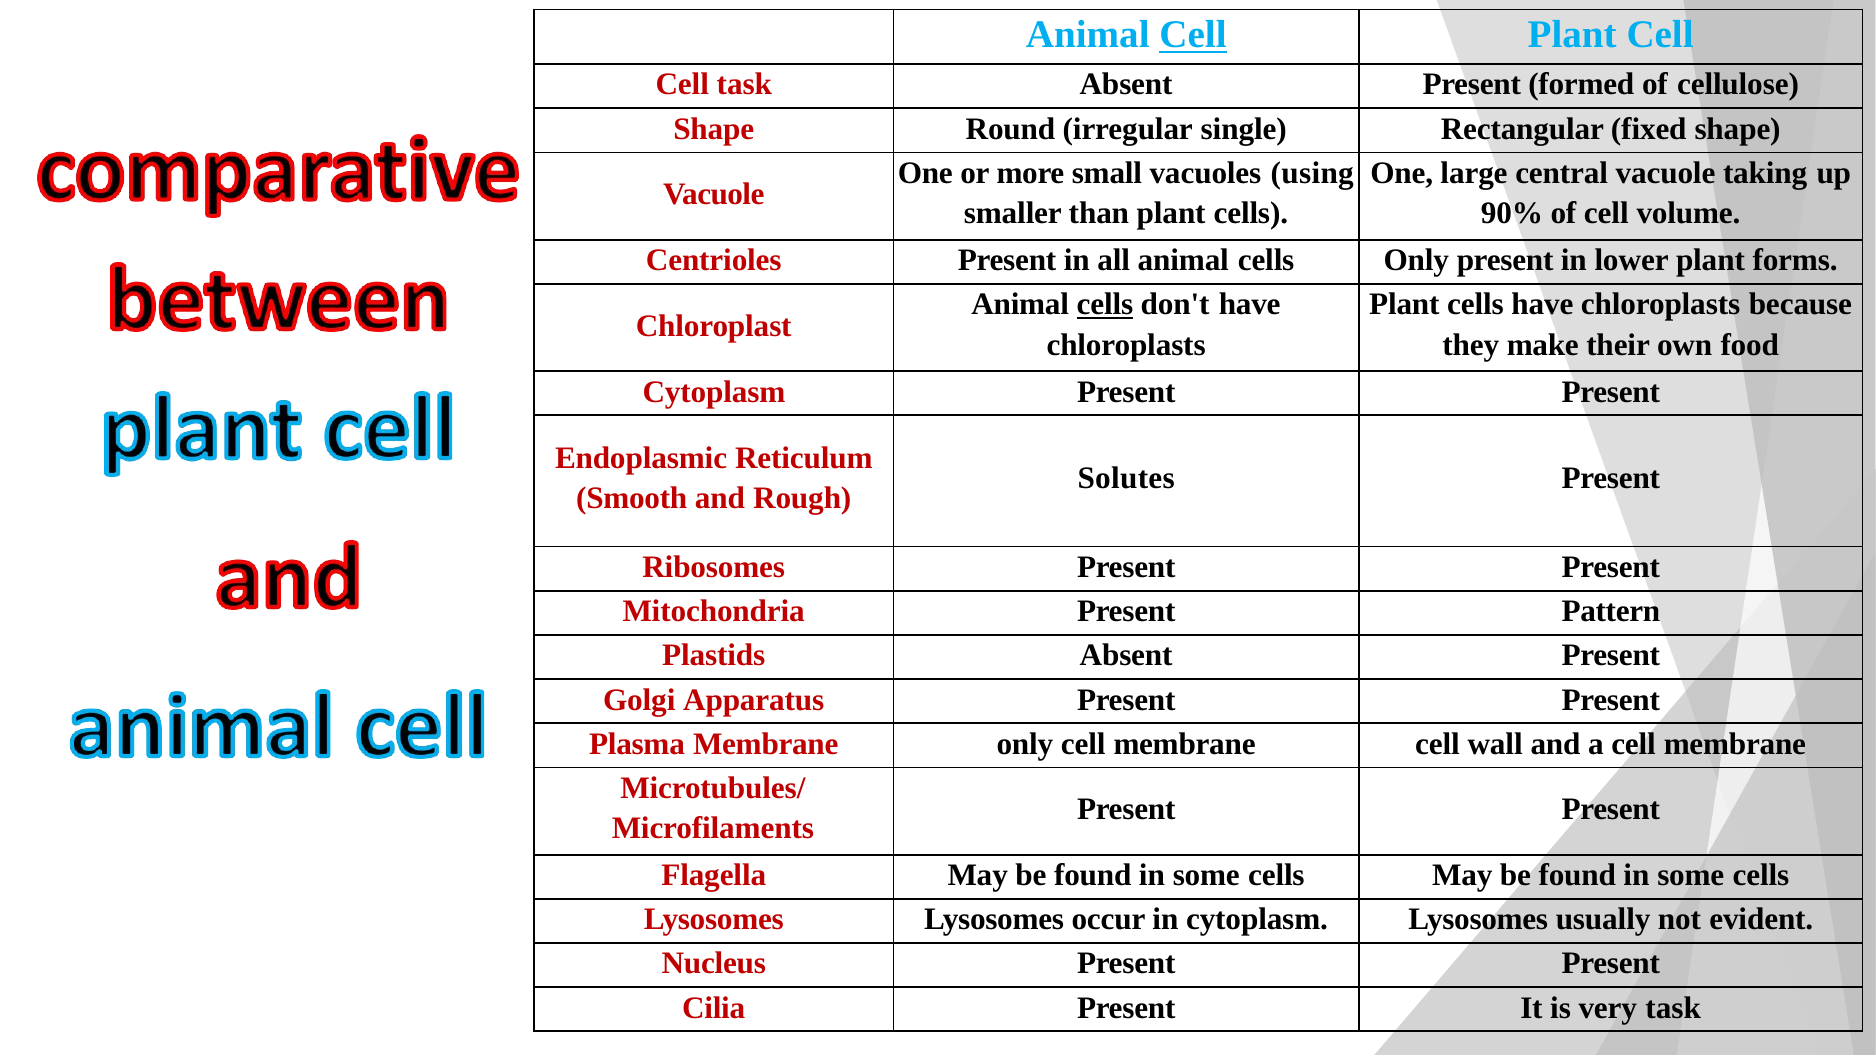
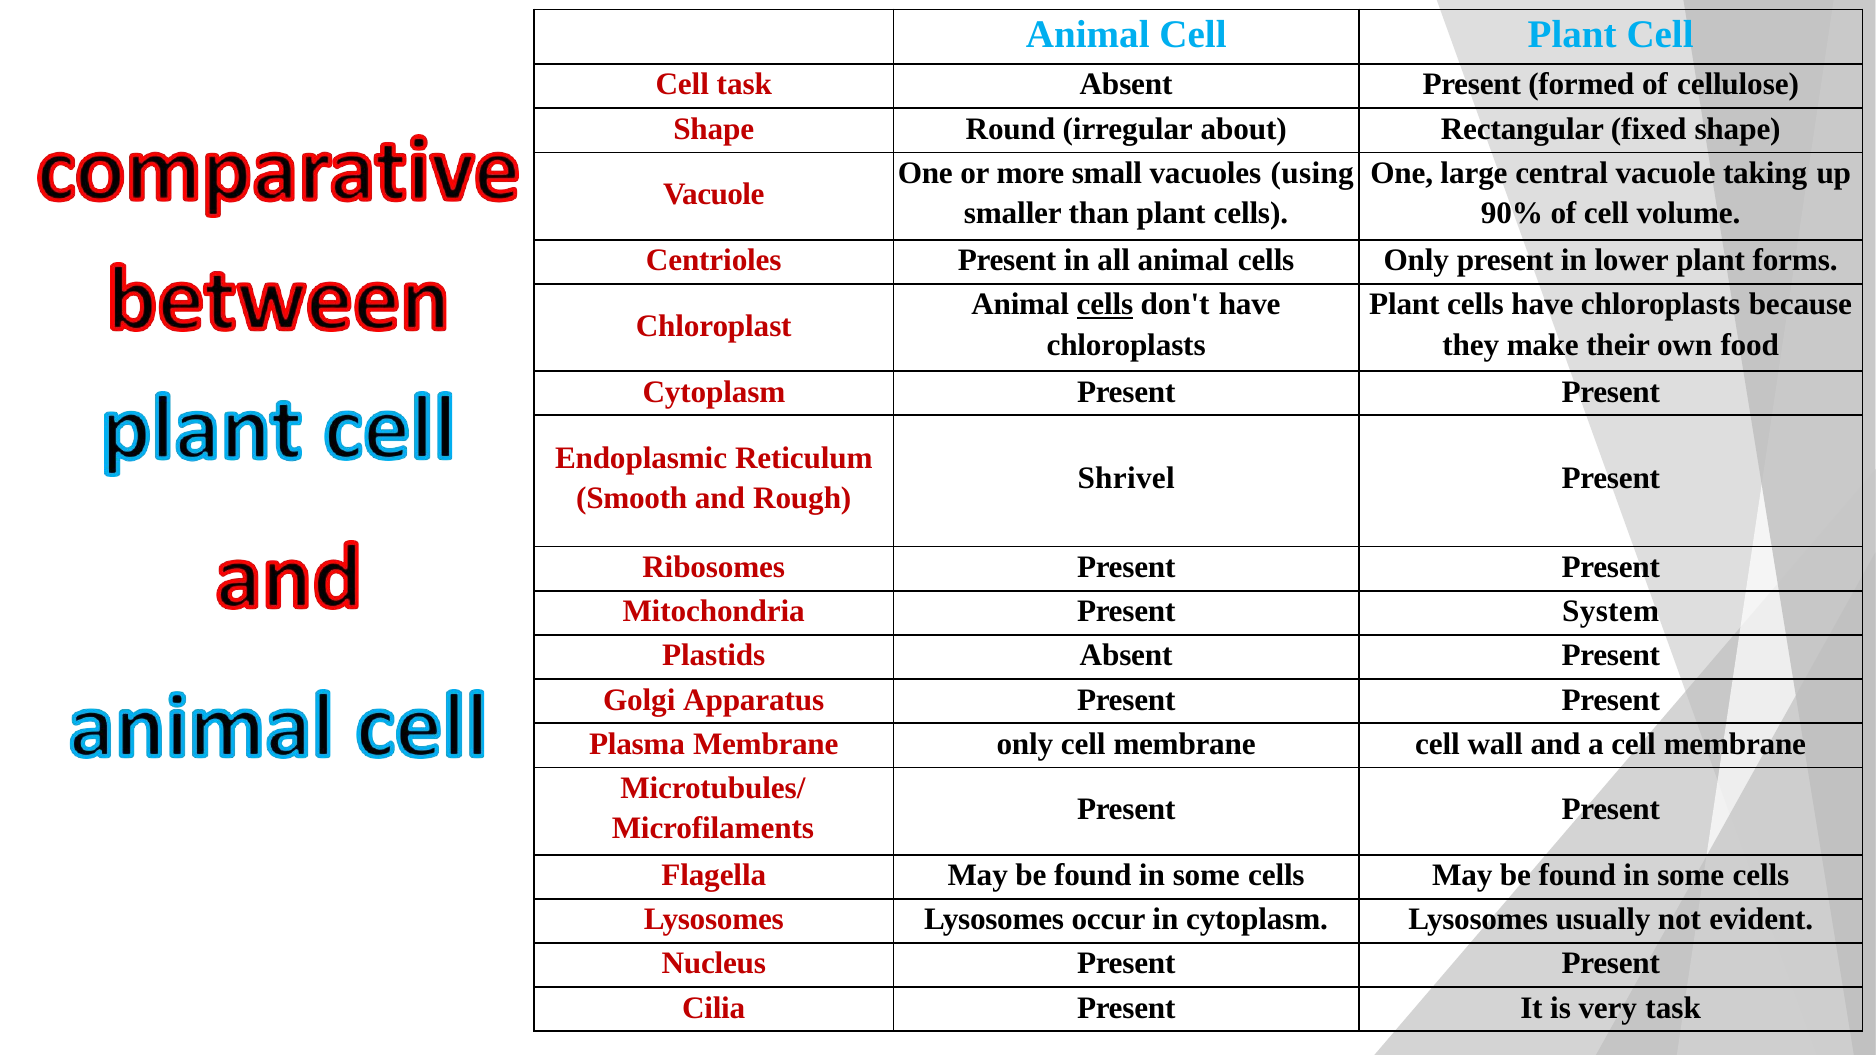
Cell underline: present -> none (1193, 35)
single: single -> about (1244, 129)
Solutes: Solutes -> Shrivel (1126, 478)
Pattern: Pattern -> System (1611, 612)
